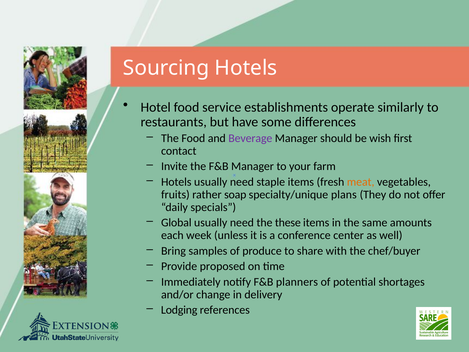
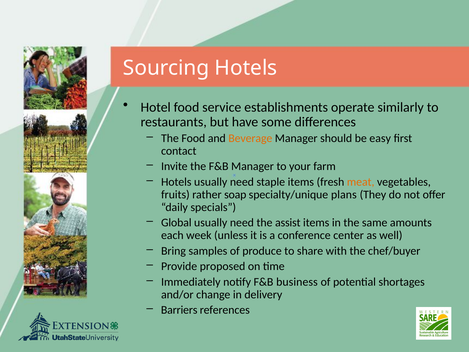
Beverage colour: purple -> orange (250, 138)
wish: wish -> easy (380, 138)
these: these -> assist (288, 223)
planners: planners -> business (297, 282)
Lodging: Lodging -> Barriers (179, 310)
